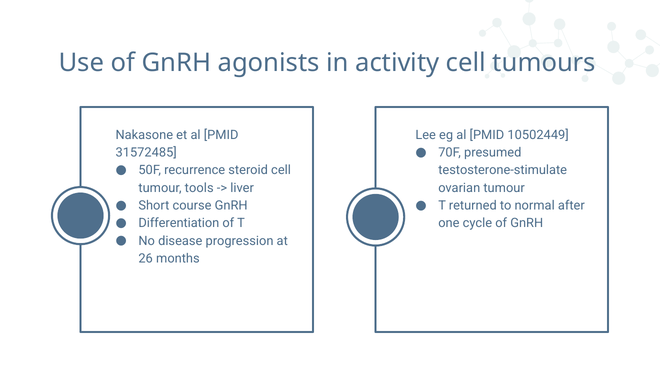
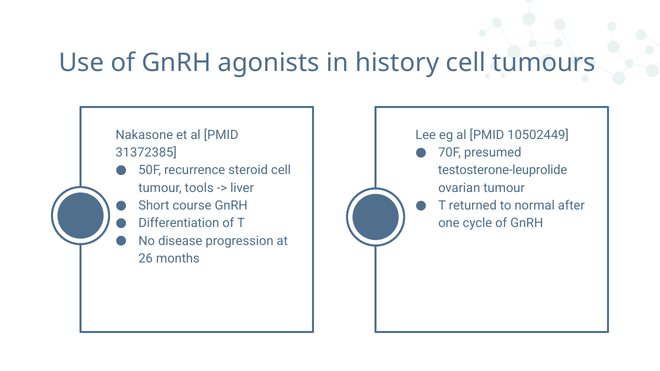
activity: activity -> history (397, 63)
31572485: 31572485 -> 31372385 (146, 153)
testosterone-stimulate: testosterone-stimulate -> testosterone-leuprolide (503, 170)
